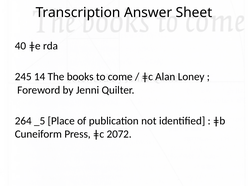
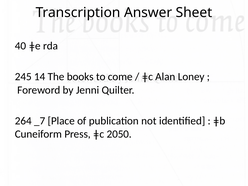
_5: _5 -> _7 (40, 121)
2072: 2072 -> 2050 (119, 134)
